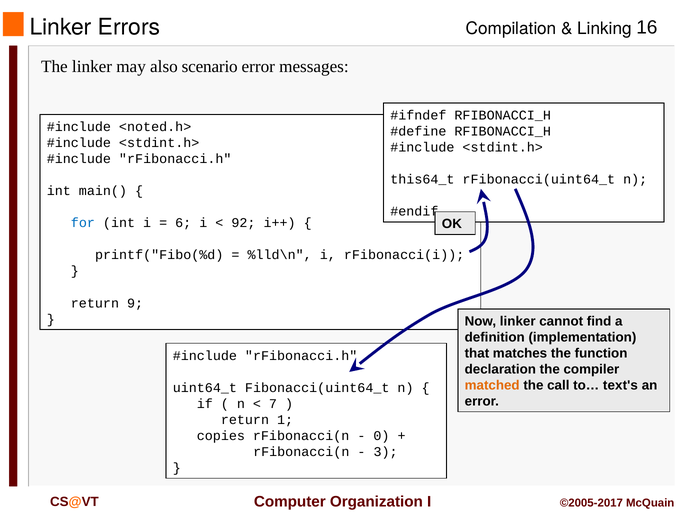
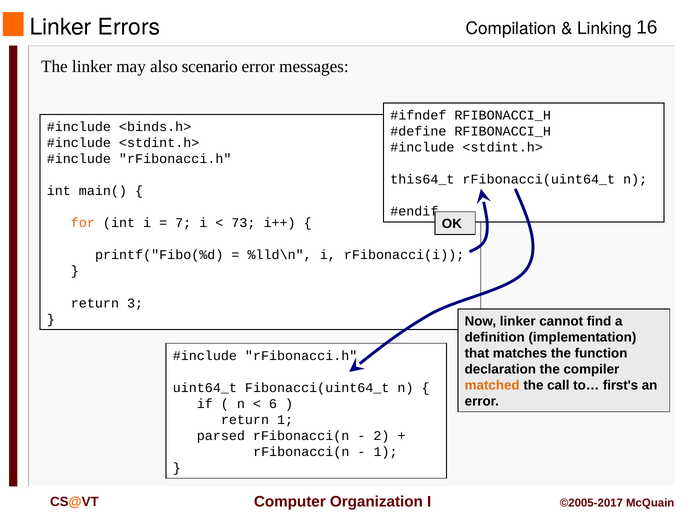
<noted.h>: <noted.h> -> <binds.h> (155, 127)
for colour: blue -> orange (83, 223)
6: 6 -> 7 (183, 223)
92: 92 -> 73 (243, 223)
9: 9 -> 3 (135, 303)
text's: text's -> first's (621, 386)
7: 7 -> 6 (273, 404)
copies: copies -> parsed (221, 436)
0: 0 -> 2 (381, 436)
3: 3 -> 1 (386, 452)
